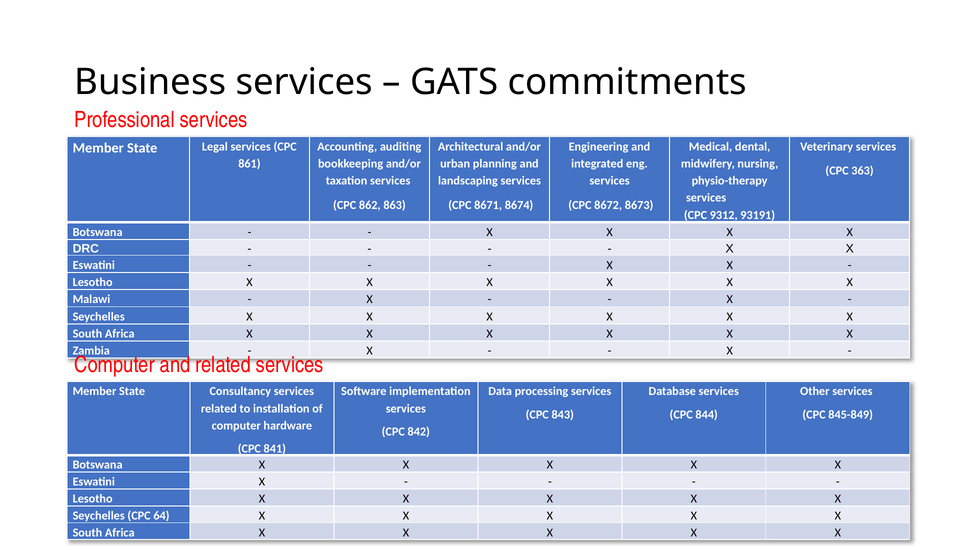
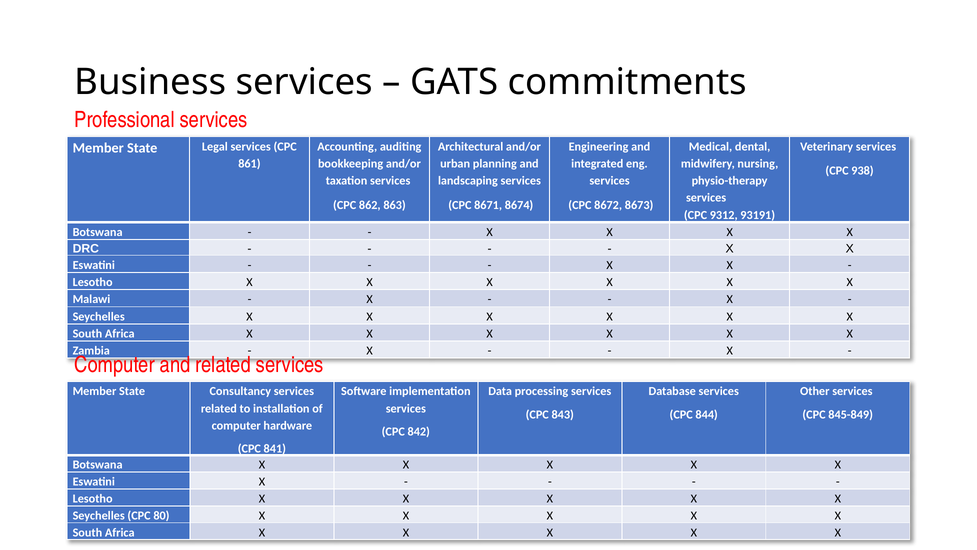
363: 363 -> 938 (862, 171)
64: 64 -> 80 (161, 515)
